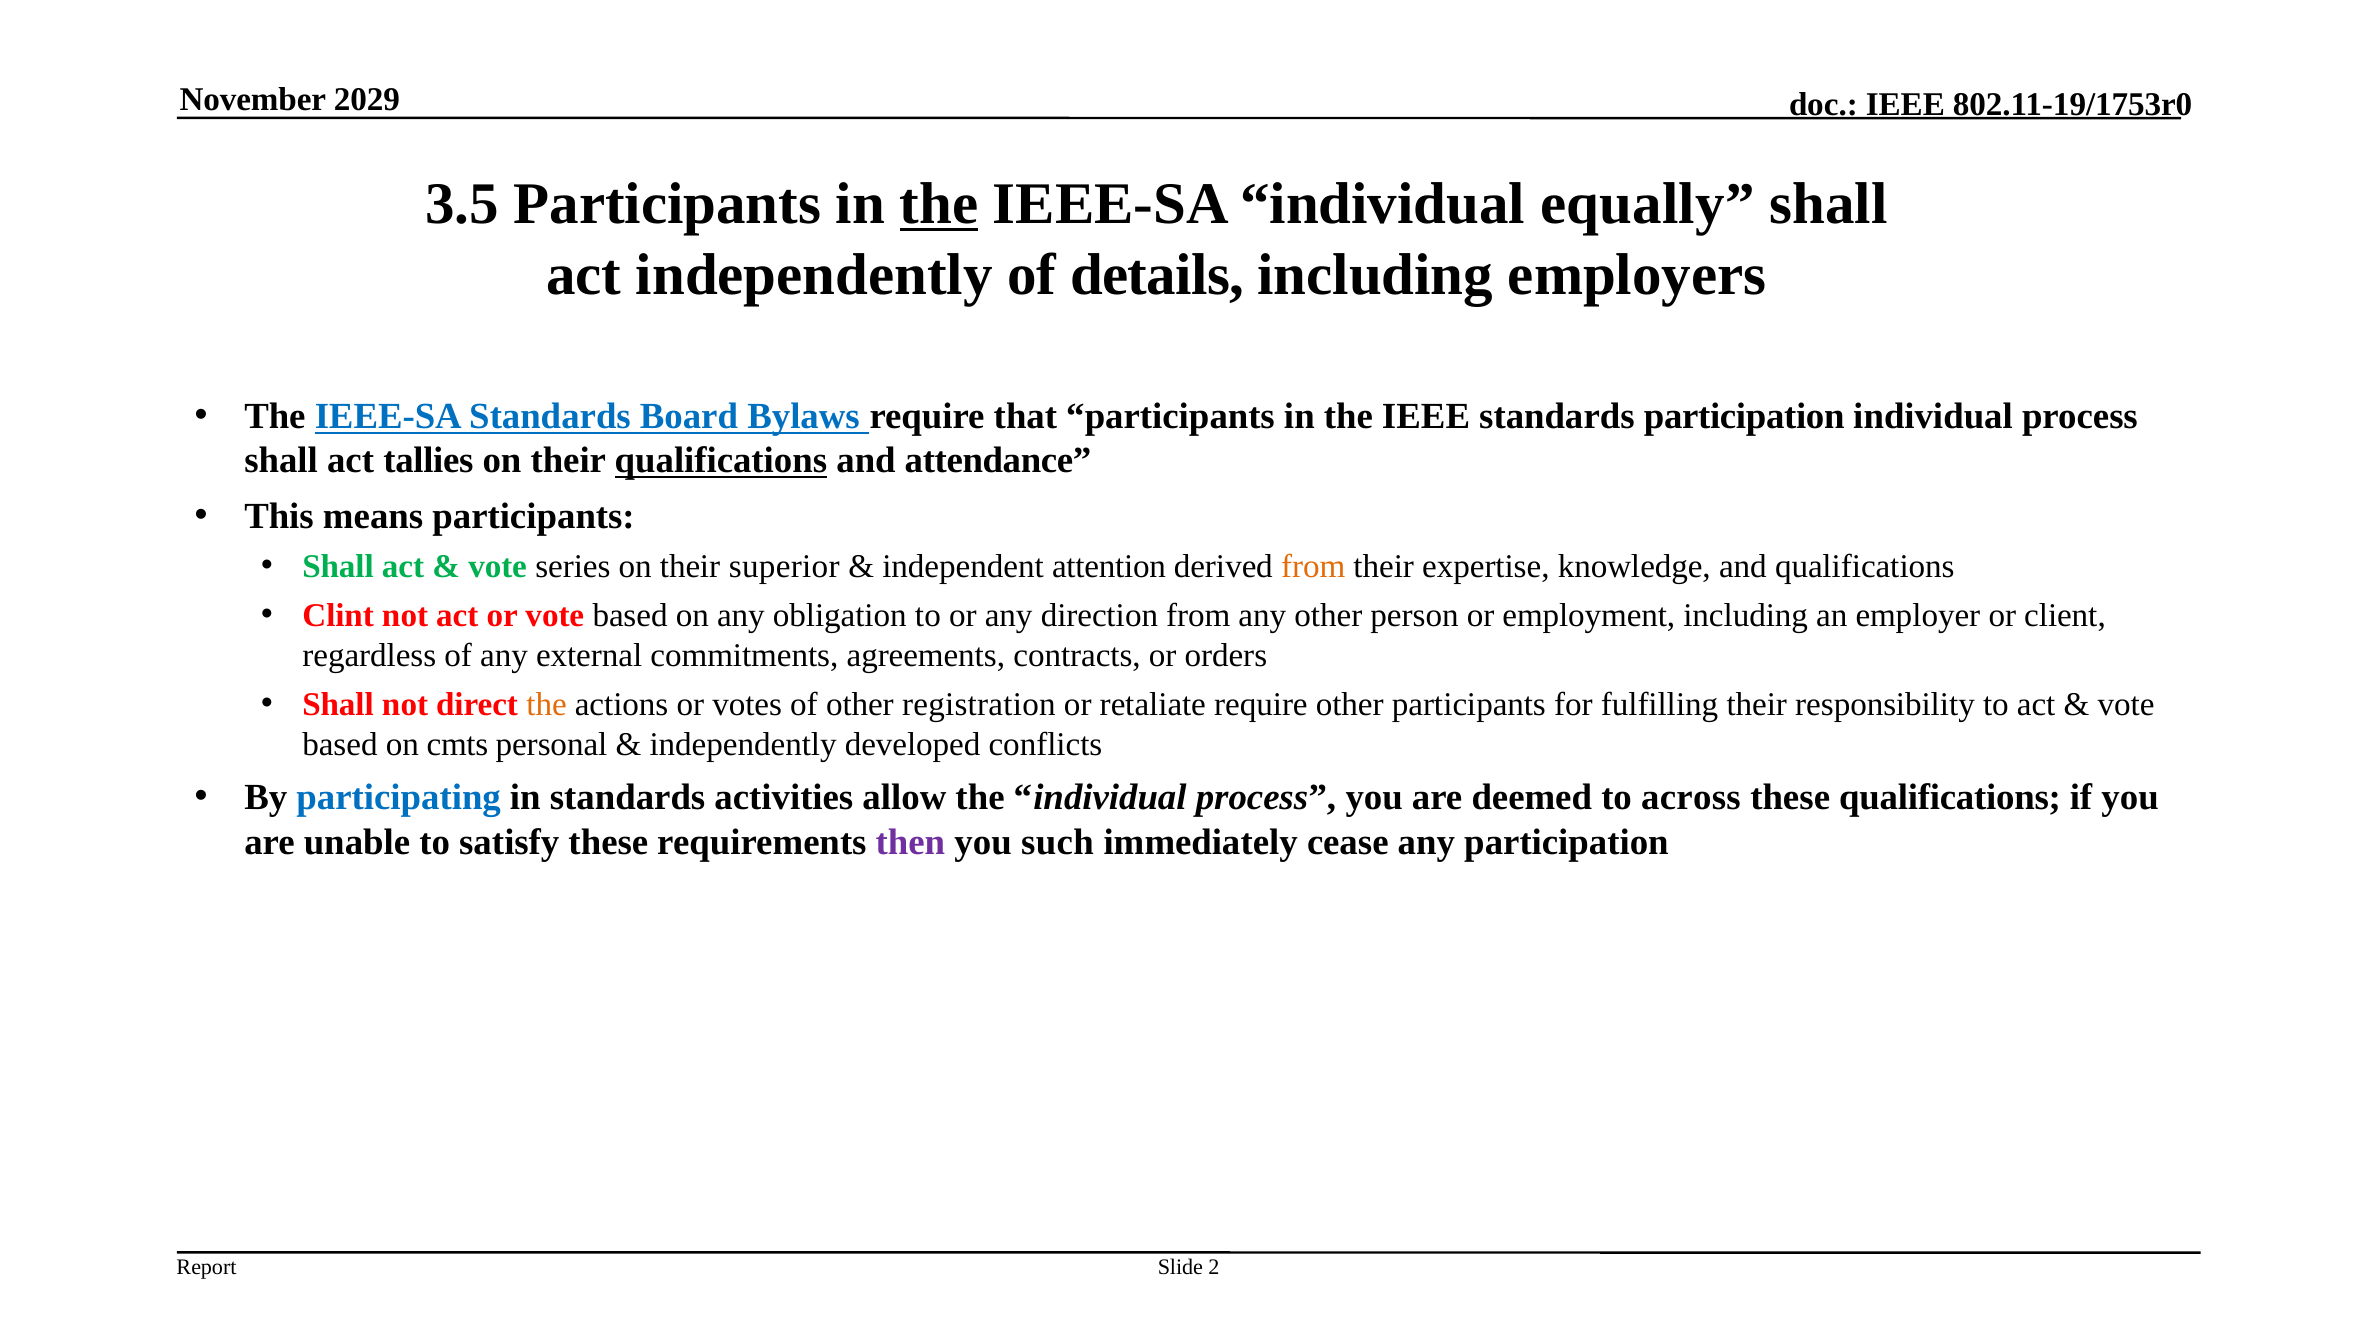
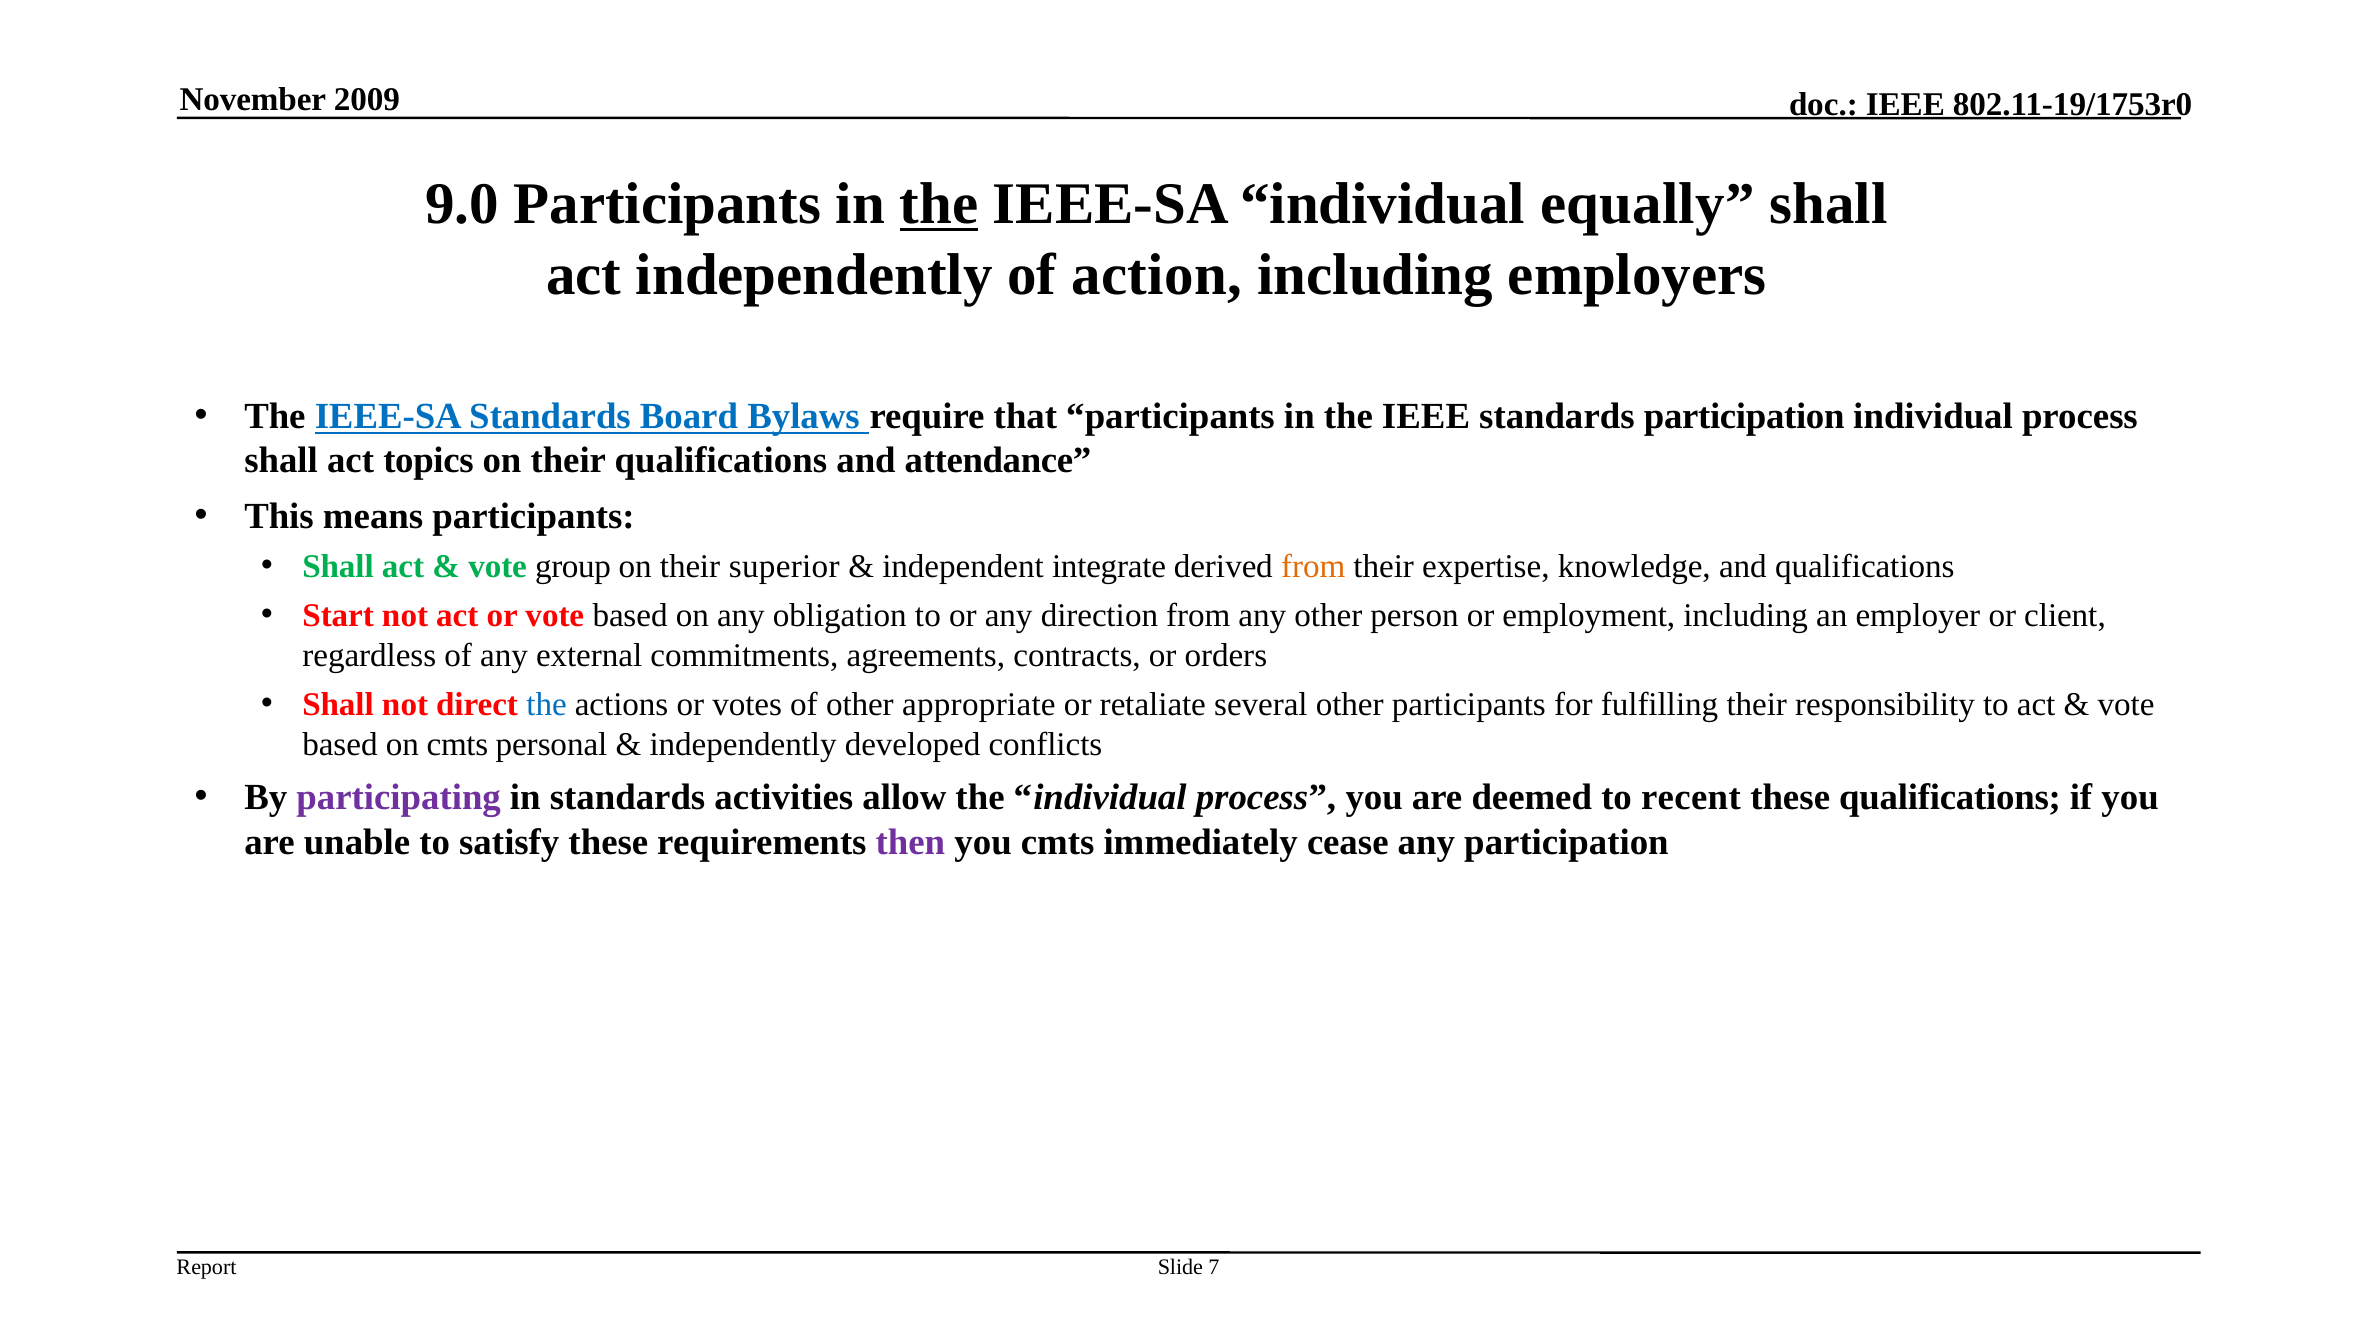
2029: 2029 -> 2009 (367, 100)
3.5: 3.5 -> 9.0 (462, 204)
details: details -> action (1157, 275)
tallies: tallies -> topics (428, 461)
qualifications underline: present -> none (721, 461)
series: series -> group (573, 567)
attention: attention -> integrate (1109, 567)
Clint: Clint -> Start (338, 616)
the colour: orange -> blue (547, 705)
registration: registration -> appropriate (979, 705)
retaliate require: require -> several (1261, 705)
participating colour: blue -> purple (399, 798)
across: across -> recent (1691, 798)
you such: such -> cmts (1058, 842)
2: 2 -> 7 (1214, 1267)
